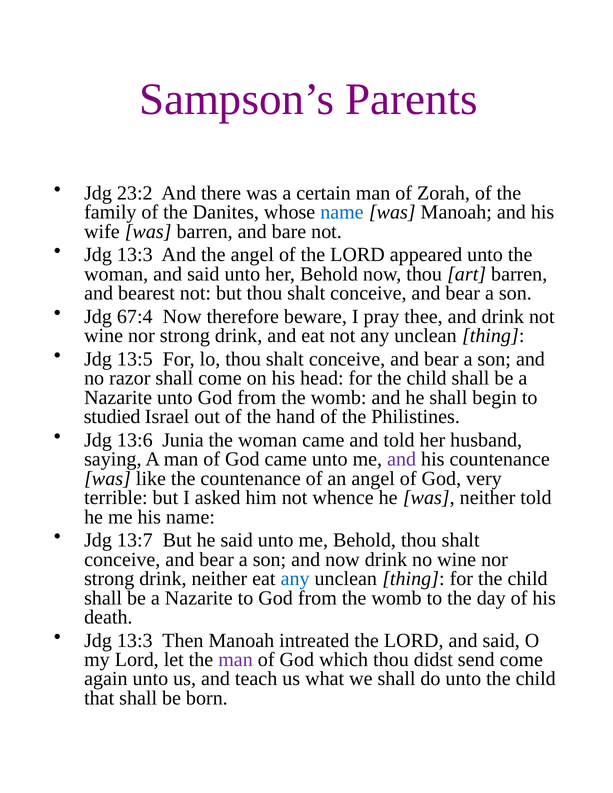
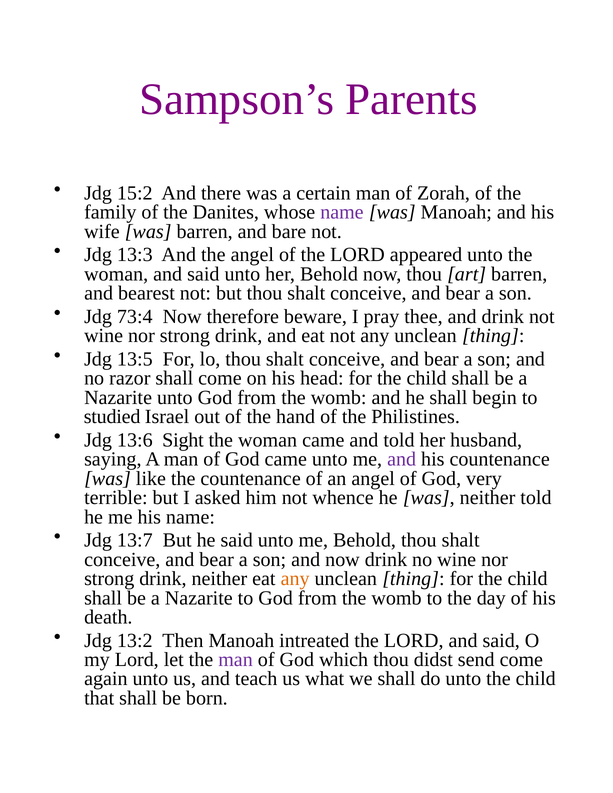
23:2: 23:2 -> 15:2 (135, 193)
name colour: blue -> purple (342, 212)
67:4: 67:4 -> 73:4 (135, 317)
Junia: Junia -> Sight (183, 440)
any colour: blue -> orange (295, 579)
13:3: 13:3 -> 13:2 (135, 641)
